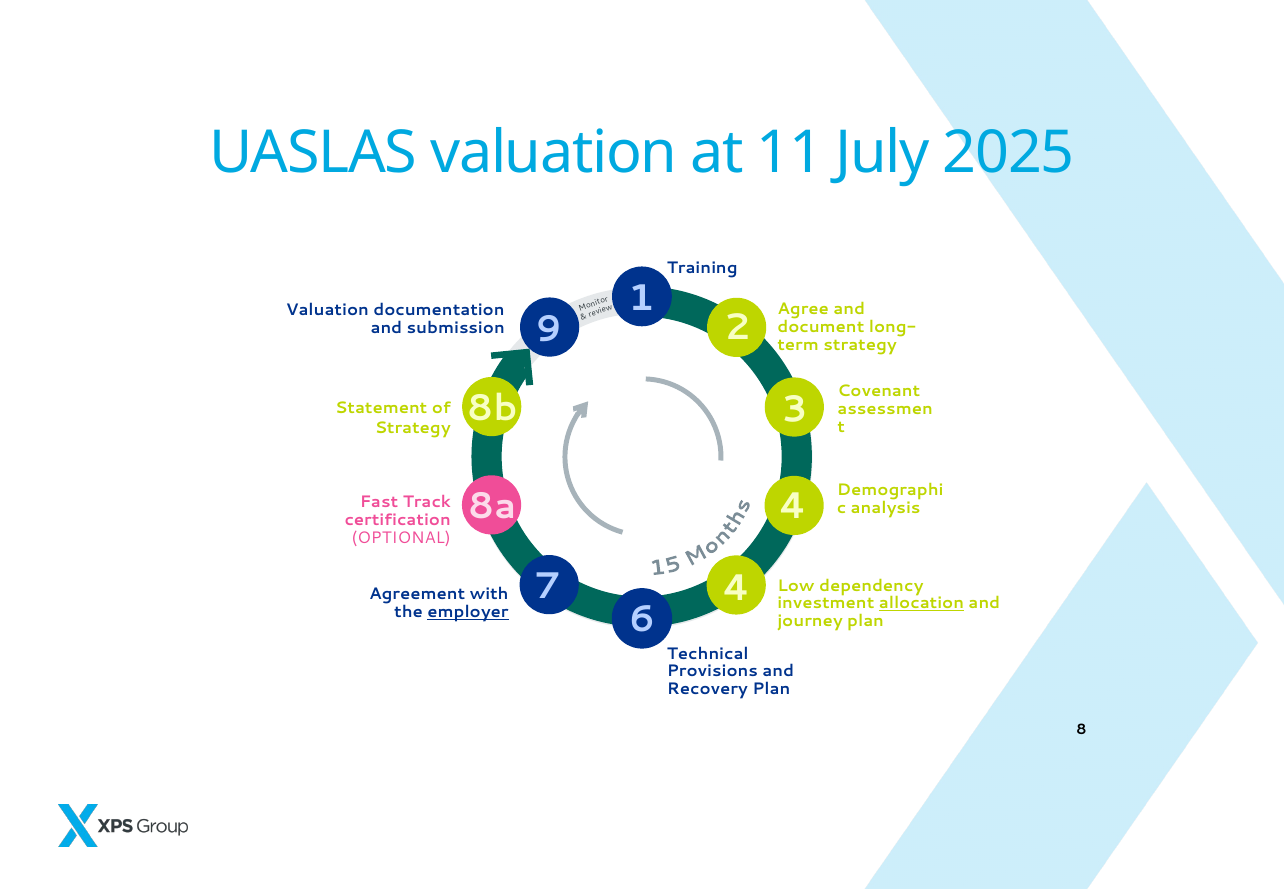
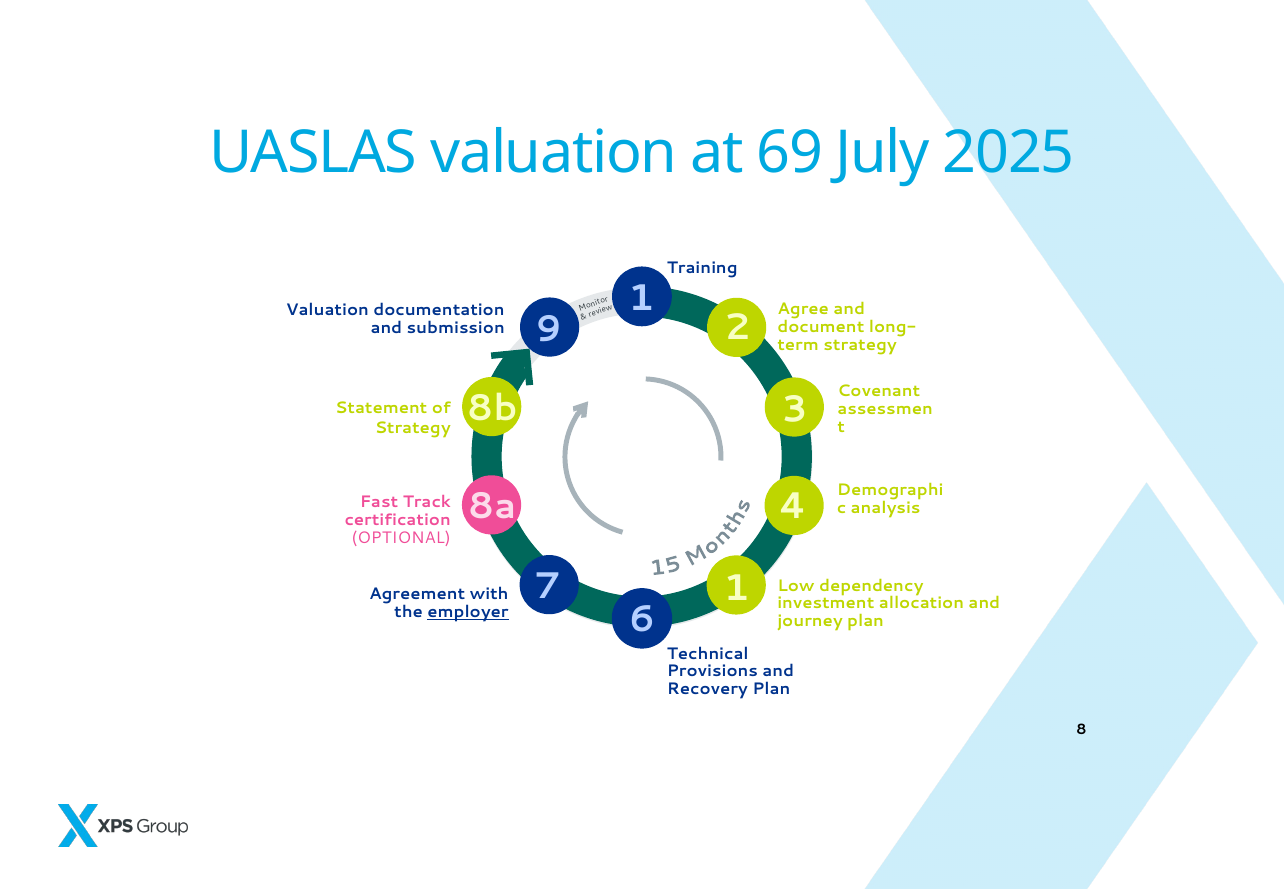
11: 11 -> 69 (790, 153)
7 4: 4 -> 1 (736, 588)
allocation underline: present -> none (921, 603)
